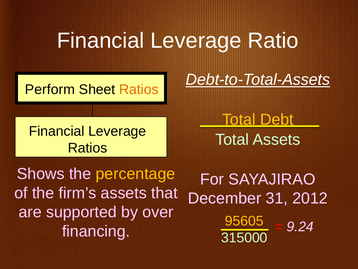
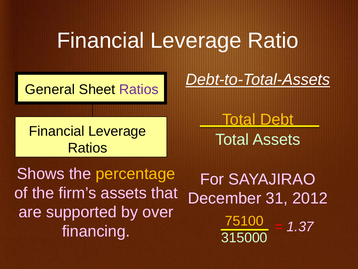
Perform: Perform -> General (50, 89)
Ratios colour: orange -> purple (139, 89)
95605: 95605 -> 75100 (244, 221)
9.24: 9.24 -> 1.37 (300, 226)
